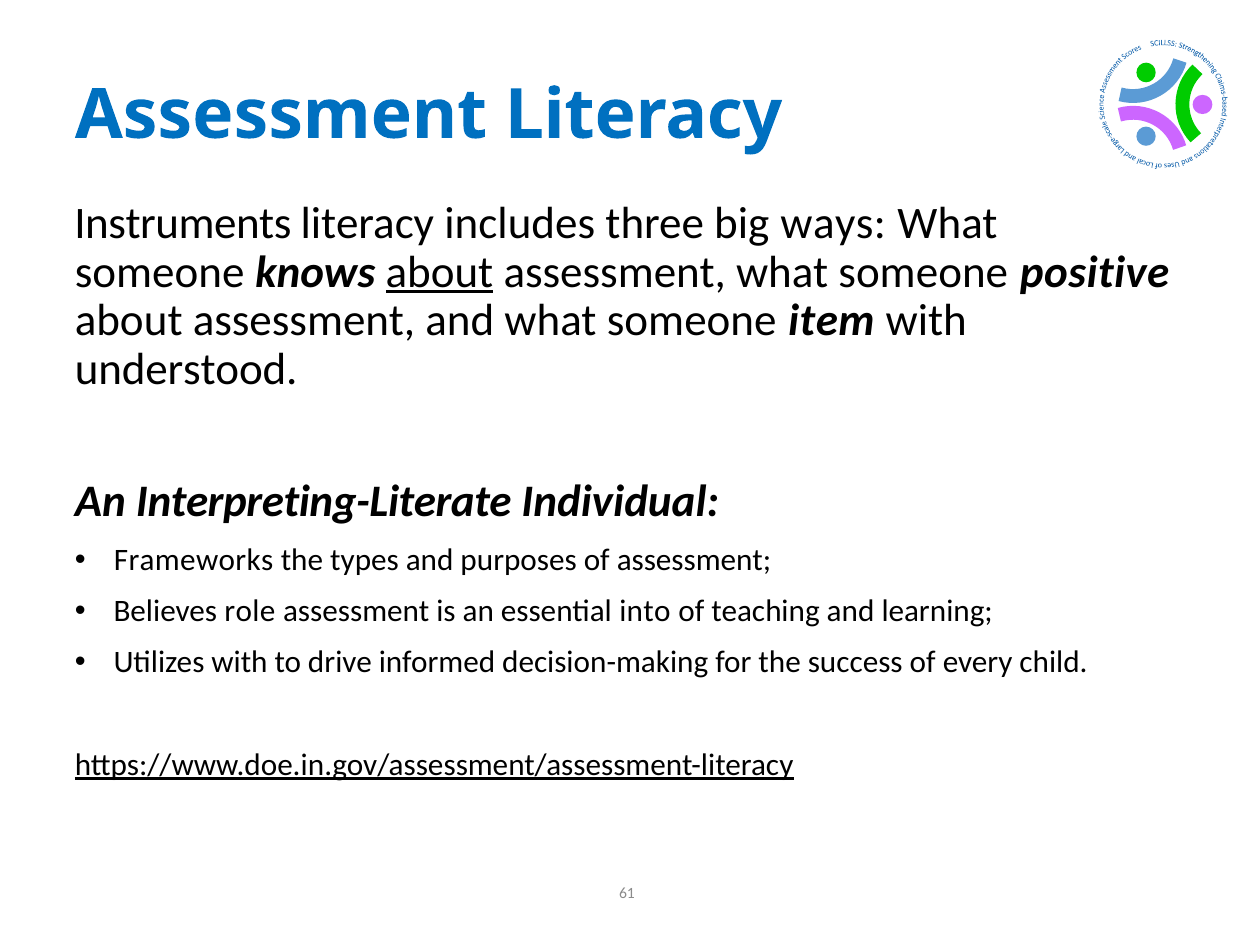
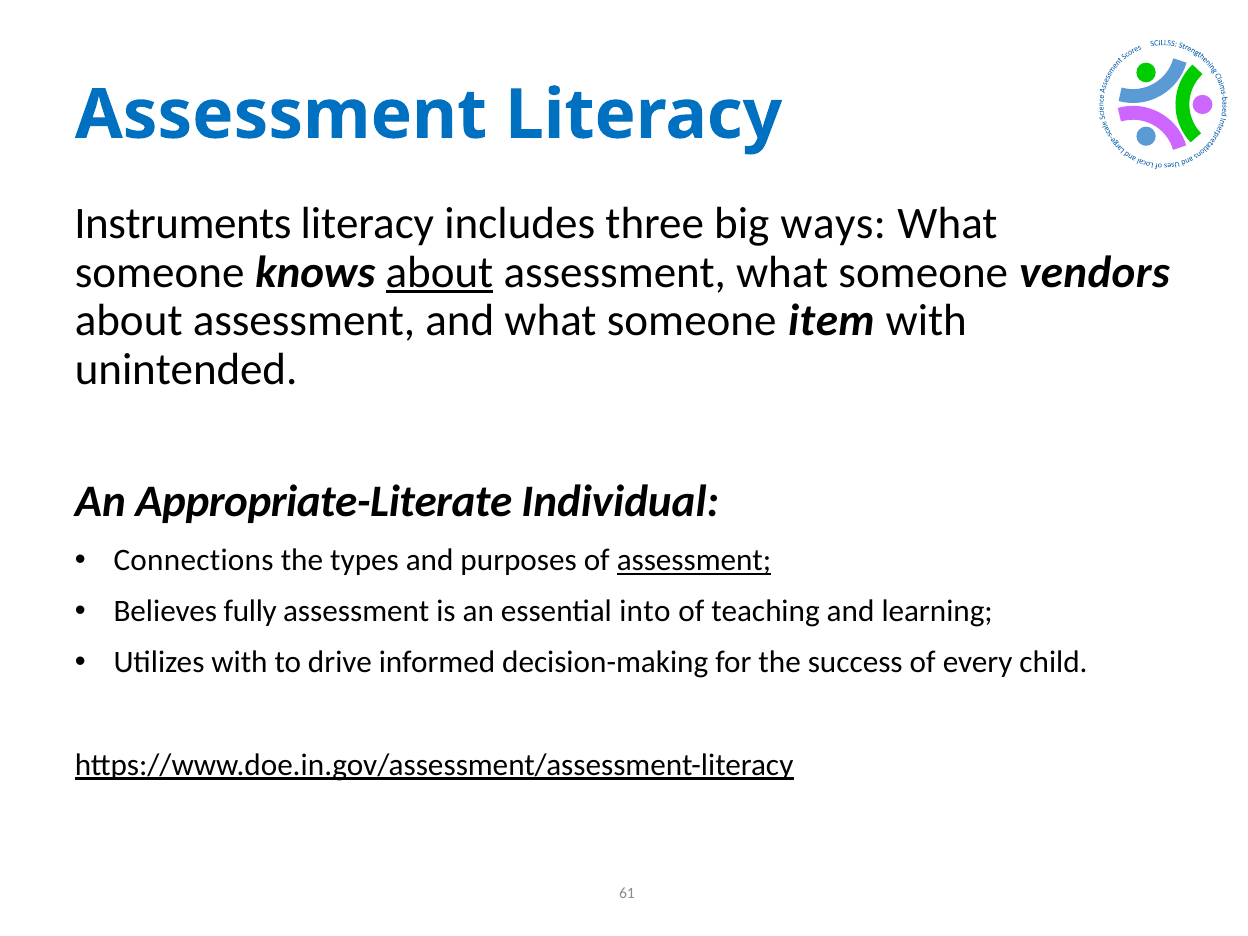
positive: positive -> vendors (1095, 272)
understood: understood -> unintended (186, 370)
Interpreting-Literate: Interpreting-Literate -> Appropriate-Literate (324, 502)
Frameworks: Frameworks -> Connections (194, 560)
assessment underline: none -> present (694, 560)
role: role -> fully (250, 611)
